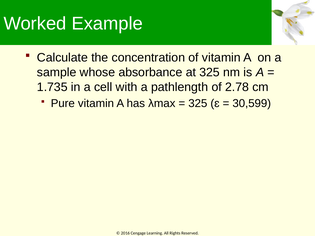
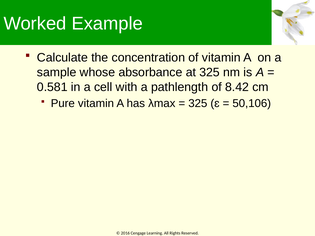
1.735: 1.735 -> 0.581 (52, 87)
2.78: 2.78 -> 8.42 (237, 87)
30,599: 30,599 -> 50,106 (252, 103)
